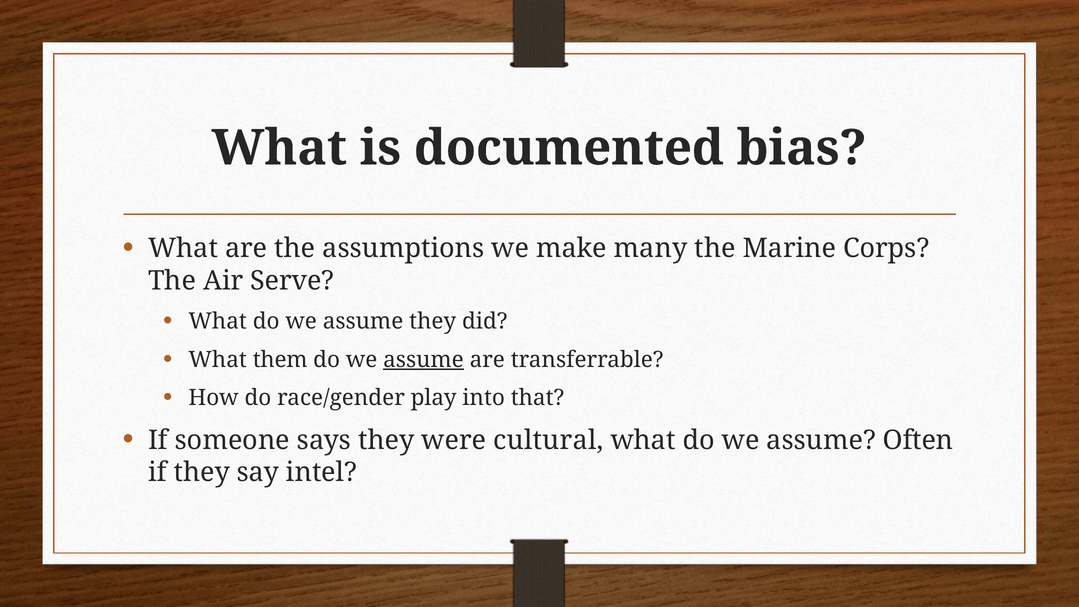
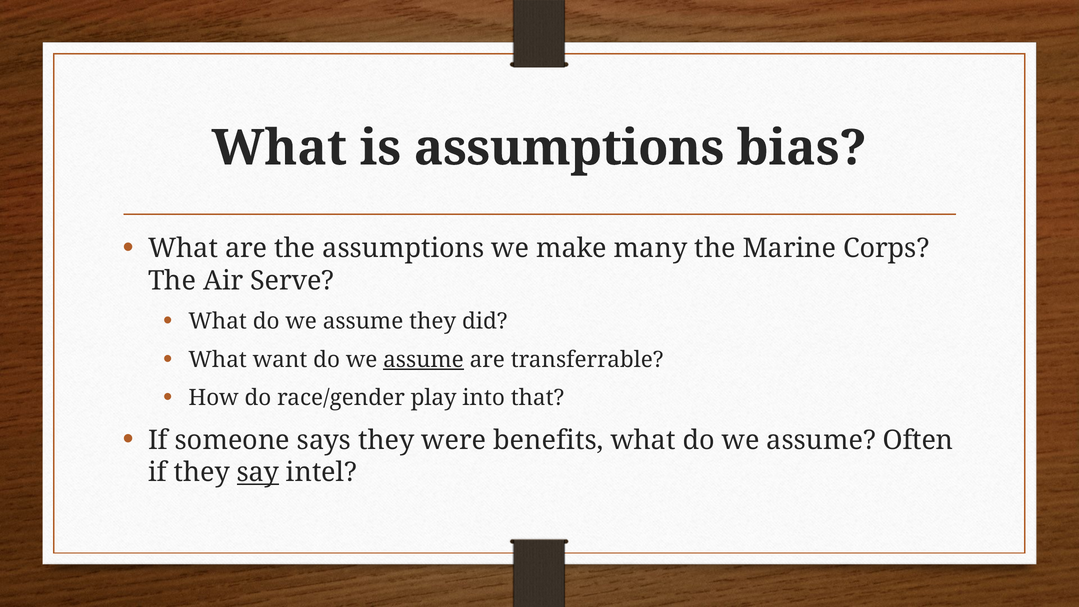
is documented: documented -> assumptions (569, 148)
them: them -> want (280, 360)
cultural: cultural -> benefits (548, 440)
say underline: none -> present (258, 472)
